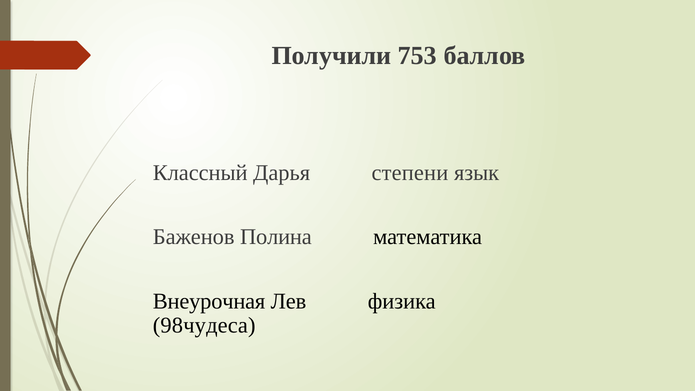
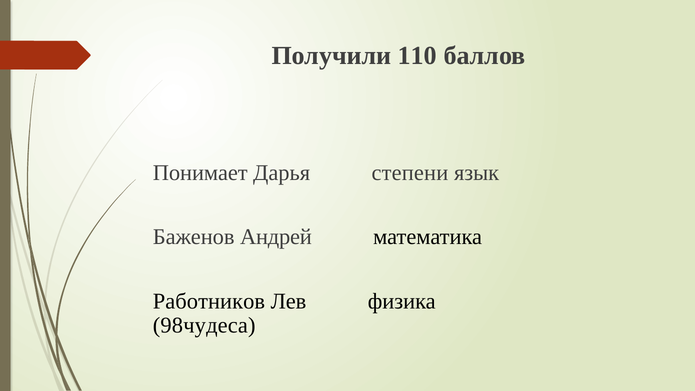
753: 753 -> 110 (417, 56)
Классный: Классный -> Понимает (200, 173)
Полина: Полина -> Андрей (276, 237)
Внеурочная: Внеурочная -> Работников (209, 301)
